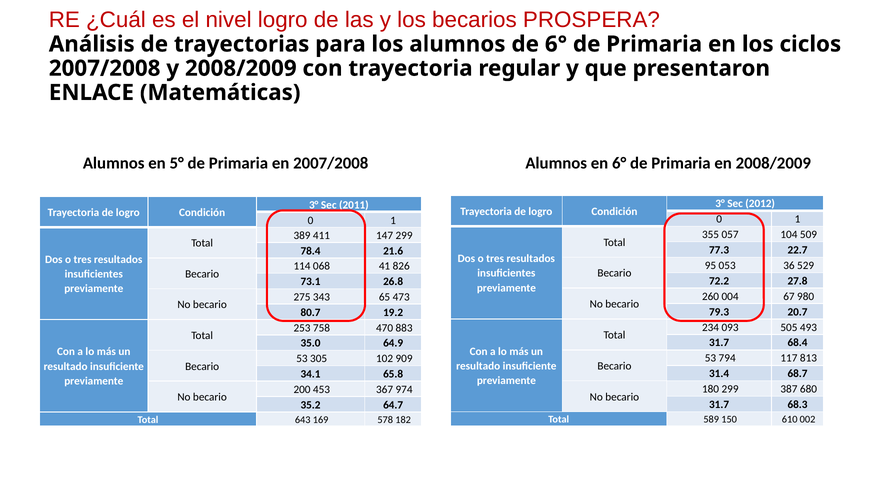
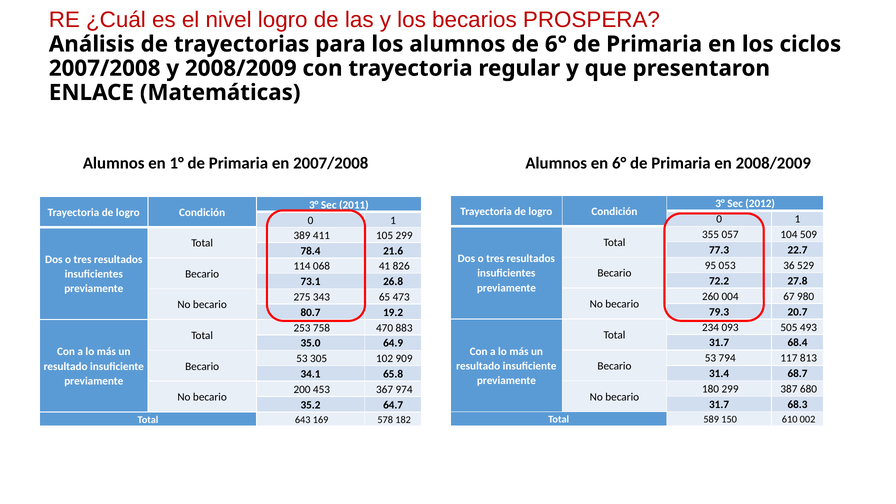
5°: 5° -> 1° (177, 163)
147: 147 -> 105 (385, 235)
